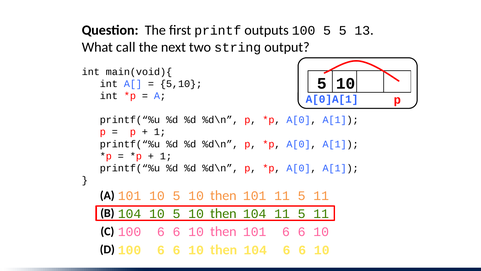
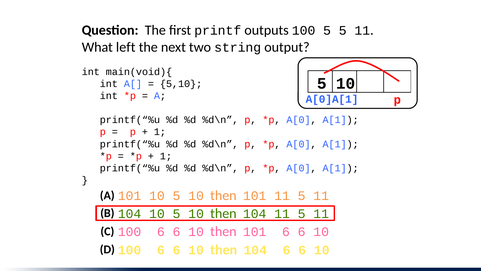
5 5 13: 13 -> 11 (362, 31)
call: call -> left (126, 47)
